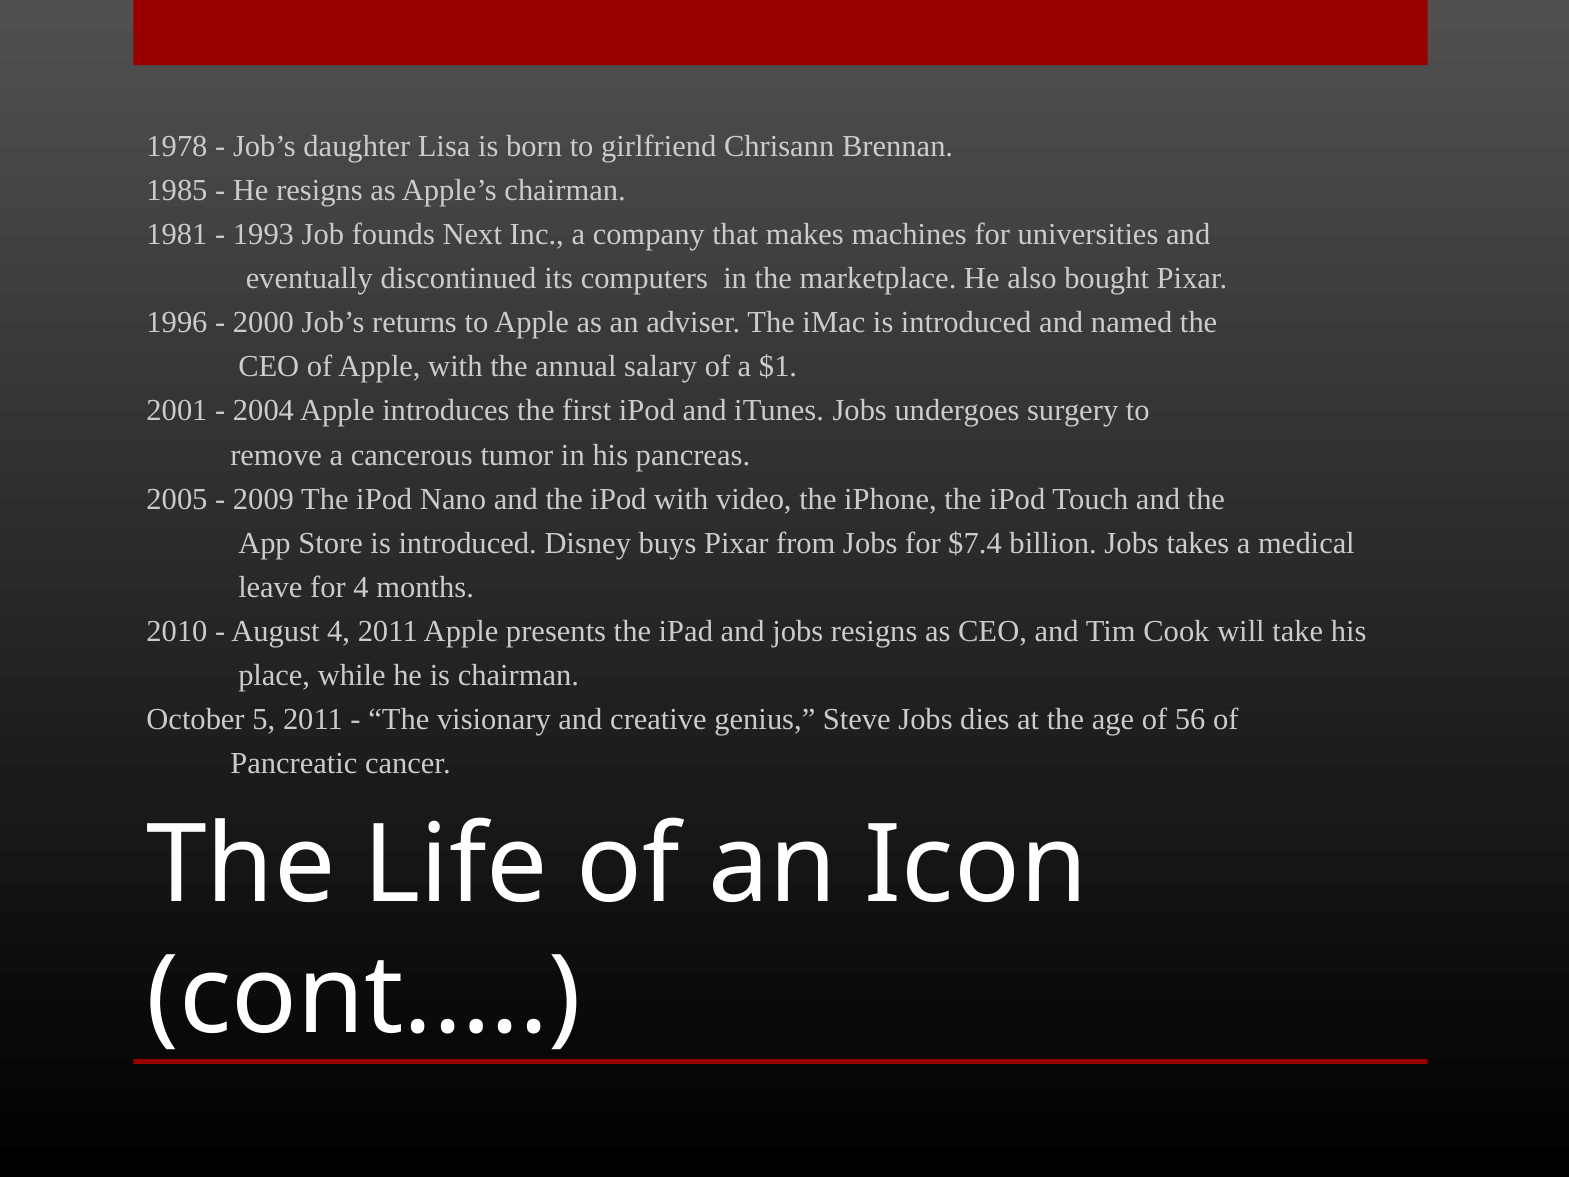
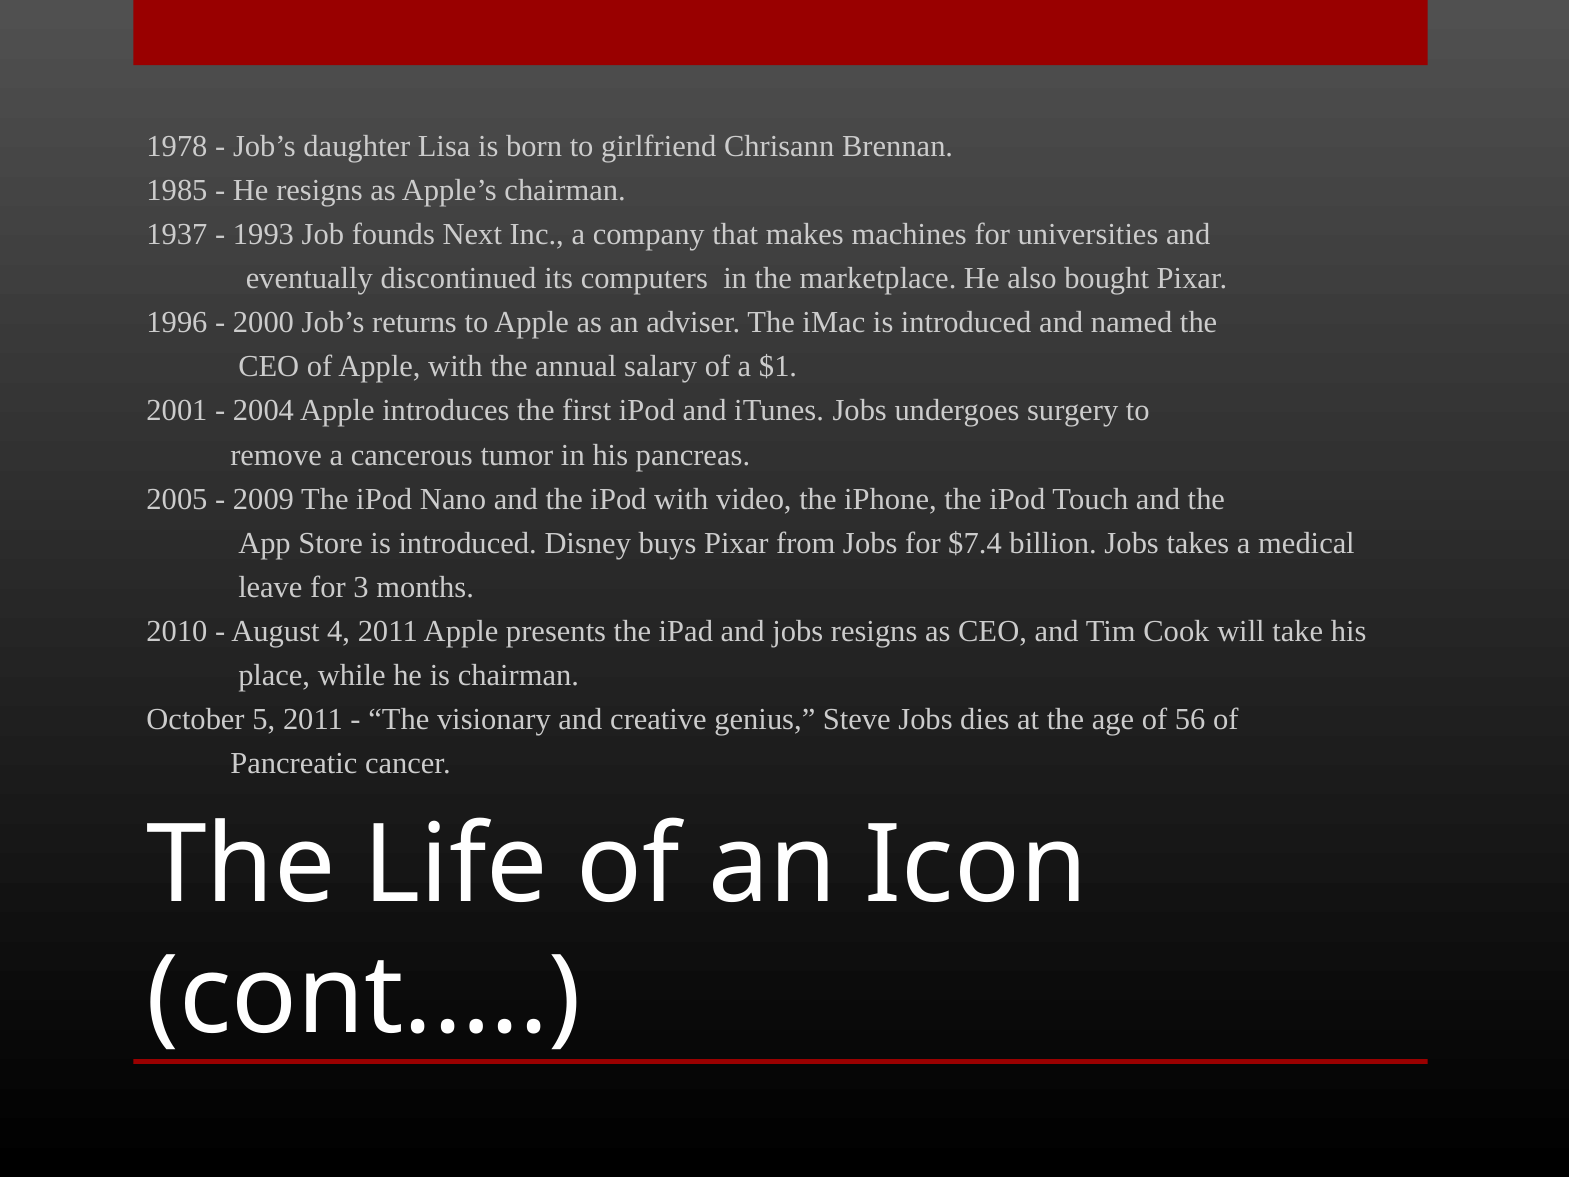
1981: 1981 -> 1937 (177, 234)
for 4: 4 -> 3 (361, 587)
